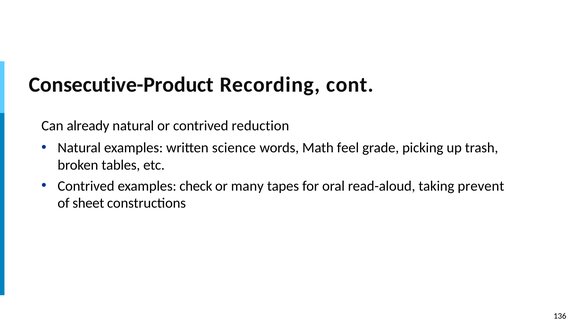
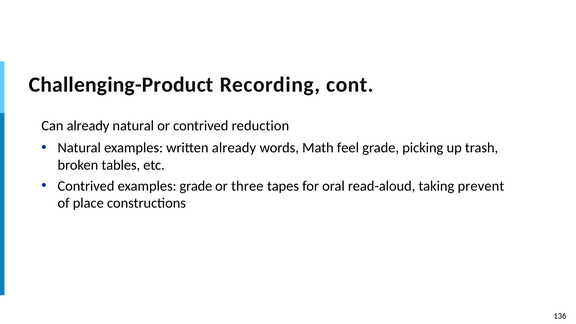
Consecutive-Product: Consecutive-Product -> Challenging-Product (121, 85)
written science: science -> already (234, 148)
examples check: check -> grade (196, 186)
many: many -> three (247, 186)
sheet: sheet -> place (88, 203)
